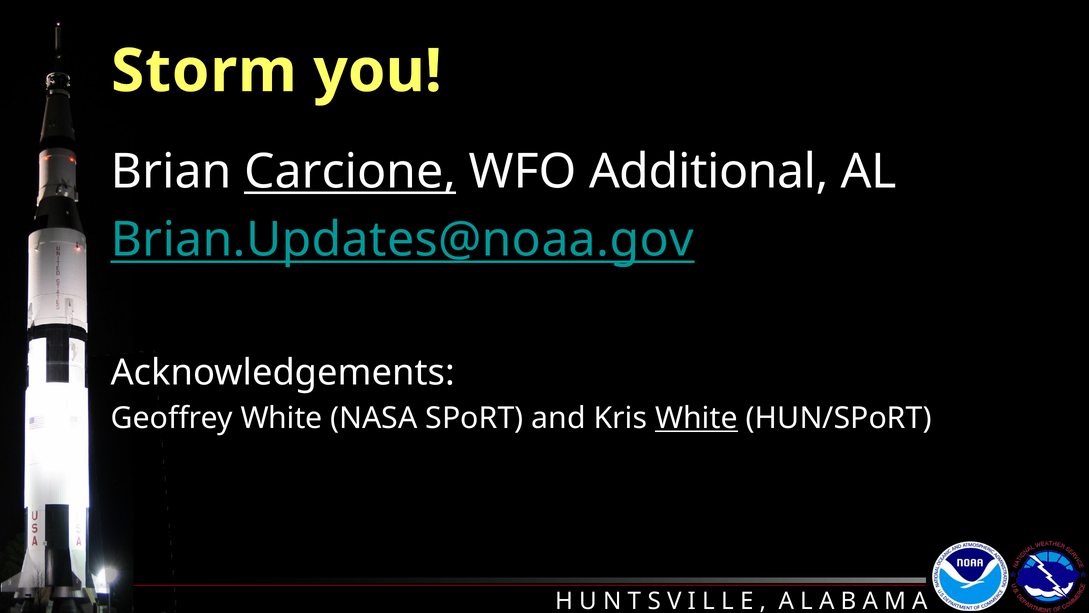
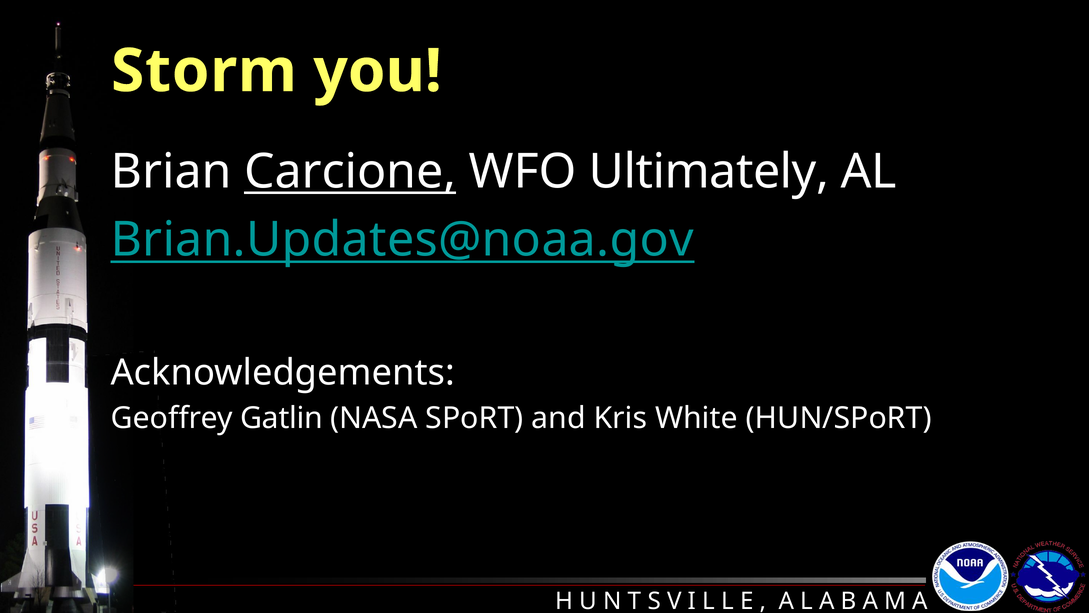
Additional: Additional -> Ultimately (709, 172)
Geoffrey White: White -> Gatlin (282, 418)
White underline: present -> none (696, 418)
